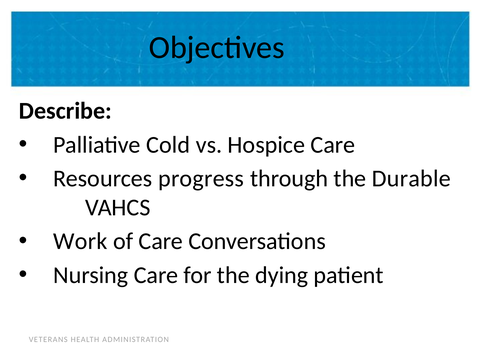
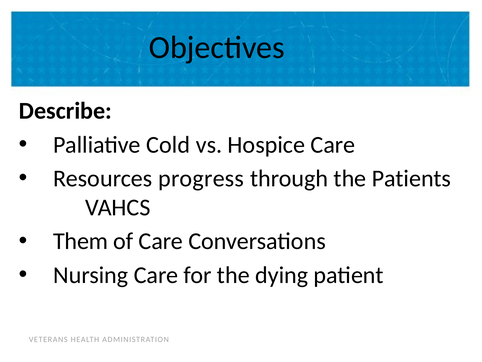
Durable: Durable -> Patients (411, 178)
Work: Work -> Them (81, 241)
